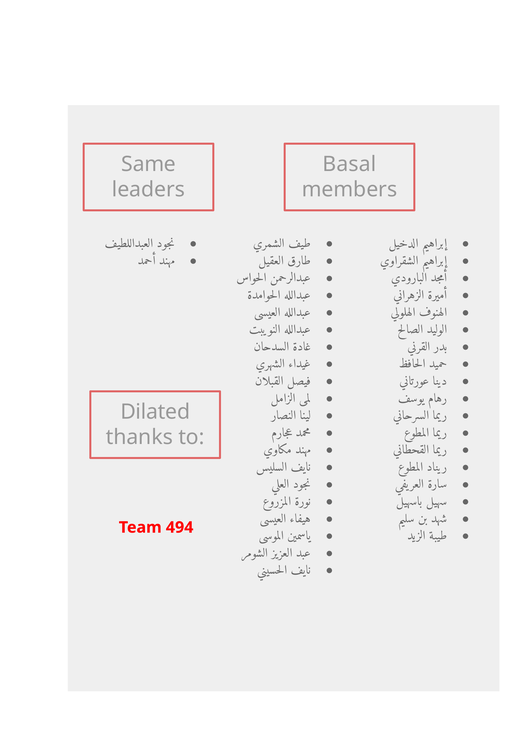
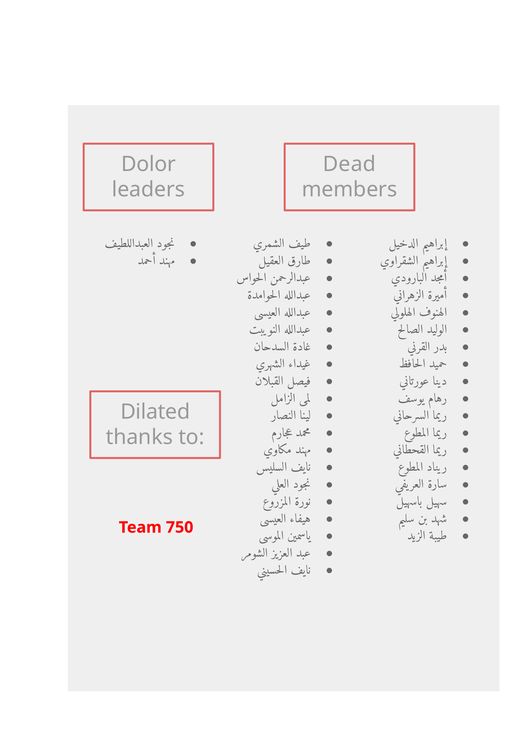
Same: Same -> Dolor (149, 164)
Basal: Basal -> Dead (349, 164)
494: 494 -> 750 (180, 527)
